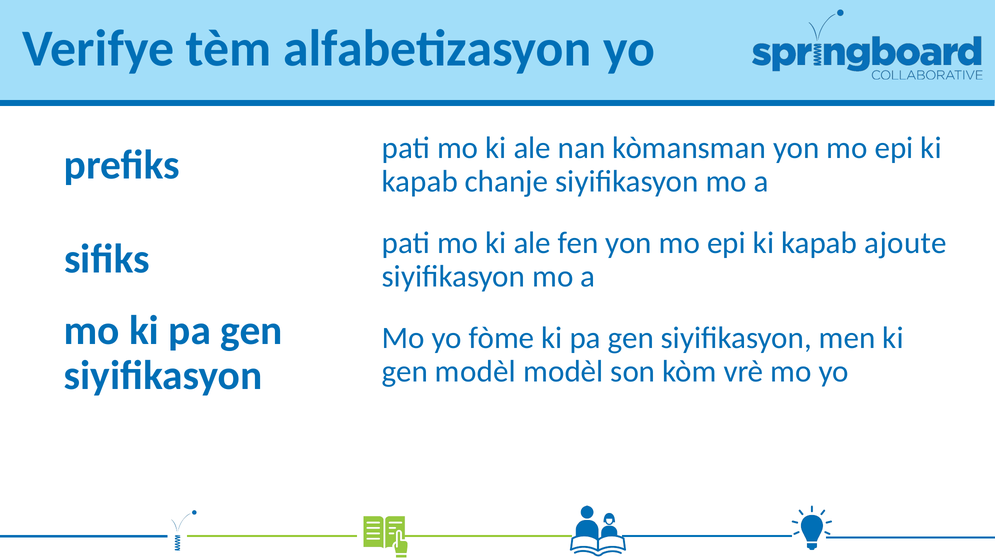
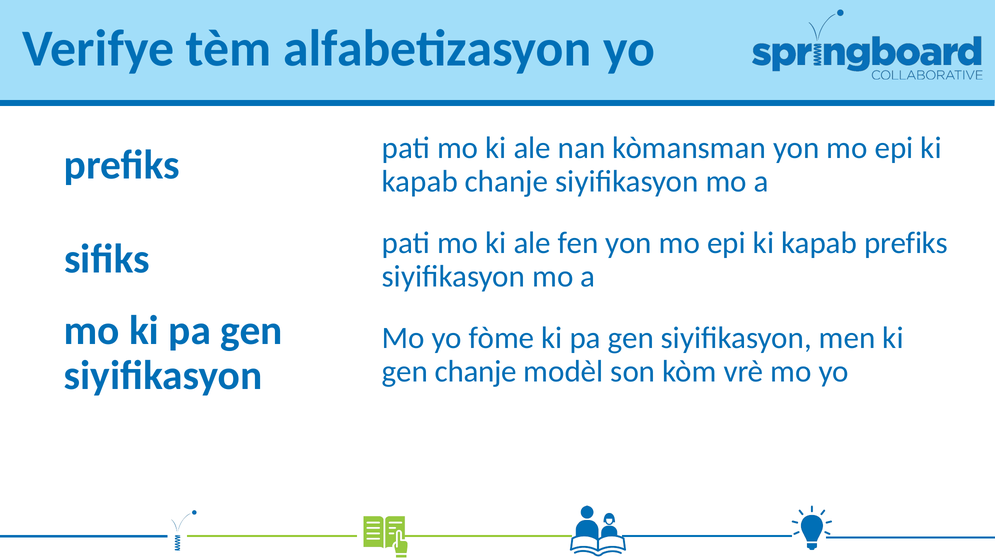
kapab ajoute: ajoute -> prefiks (906, 243)
gen modèl: modèl -> chanje (476, 371)
